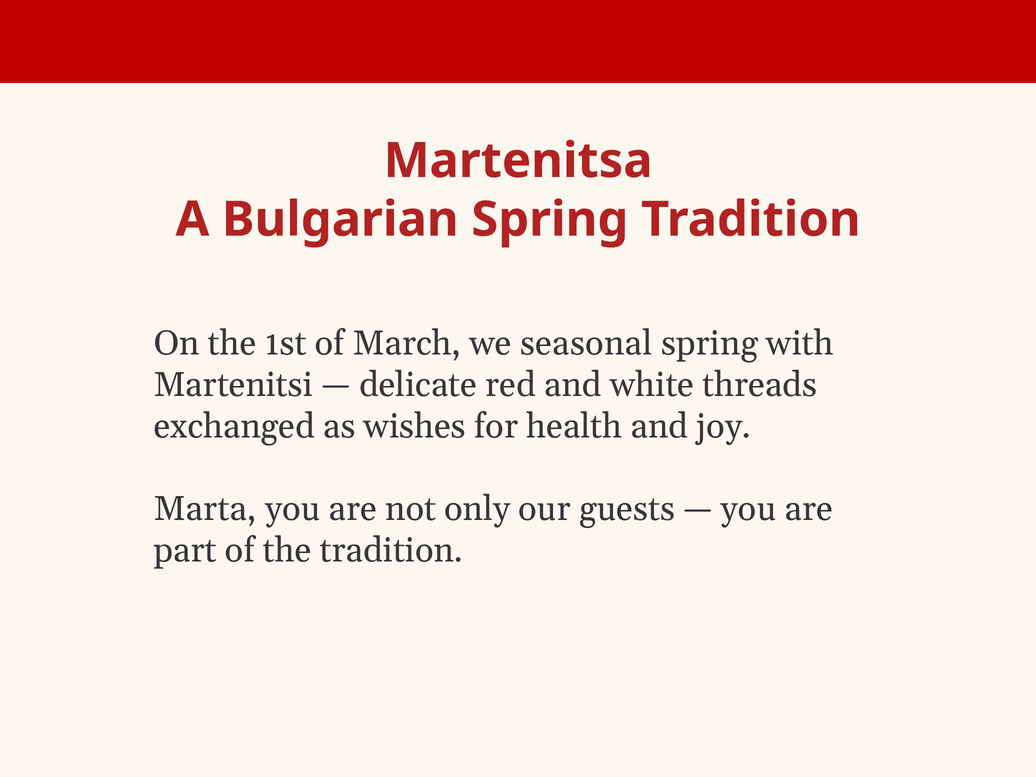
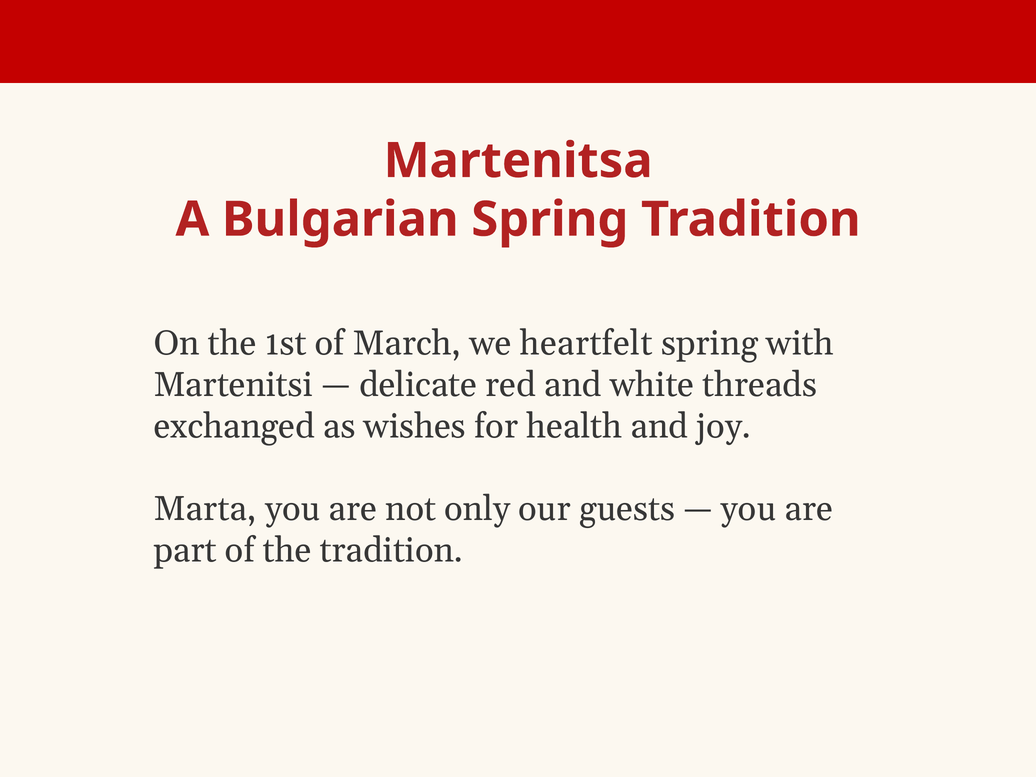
seasonal: seasonal -> heartfelt (586, 343)
